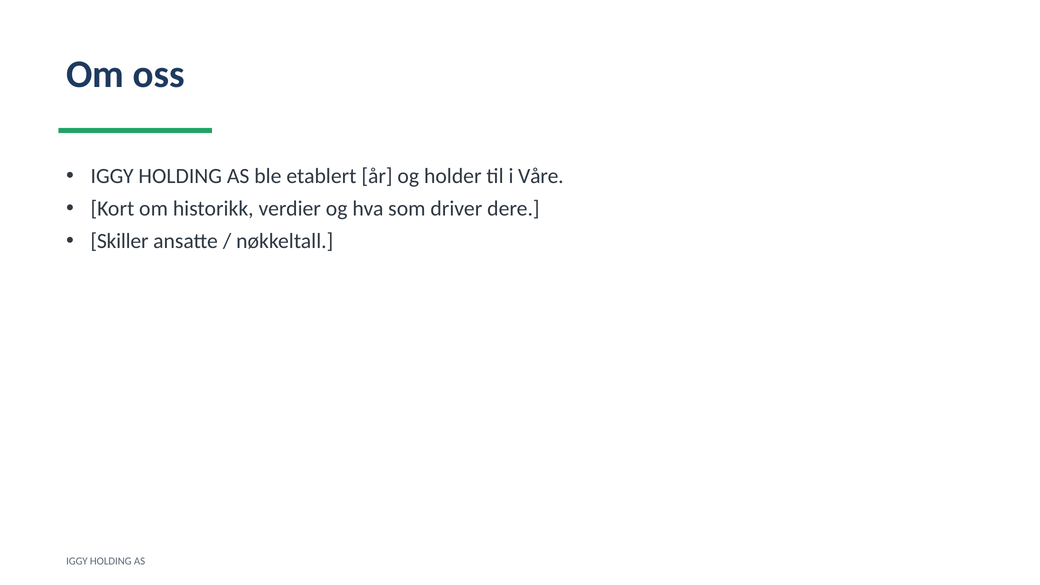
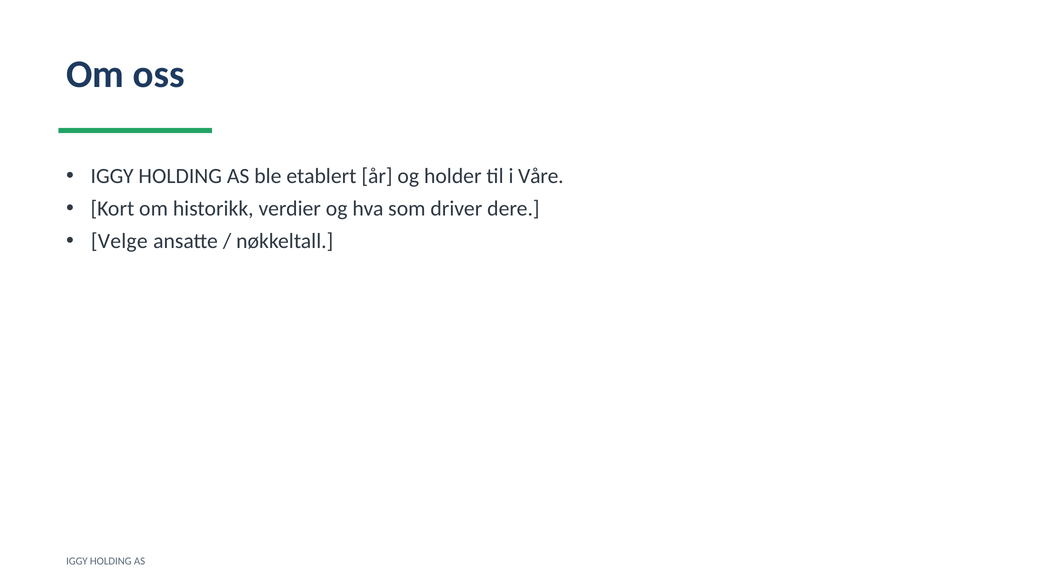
Skiller: Skiller -> Velge (119, 241)
